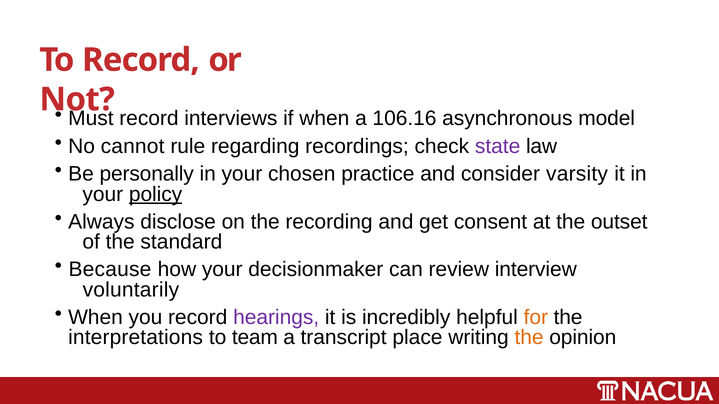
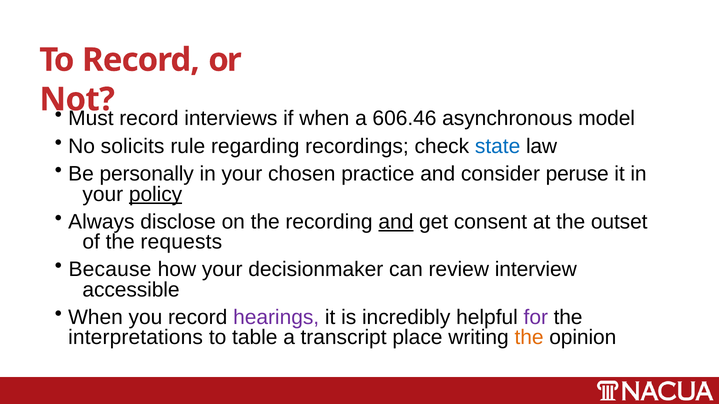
106.16: 106.16 -> 606.46 (404, 119)
cannot: cannot -> solicits (133, 146)
state colour: purple -> blue (498, 146)
varsity: varsity -> peruse (577, 174)
and underline: none -> present (396, 222)
standard: standard -> requests (181, 242)
voluntarily: voluntarily -> accessible (131, 290)
for colour: orange -> purple (536, 318)
team: team -> table (255, 338)
